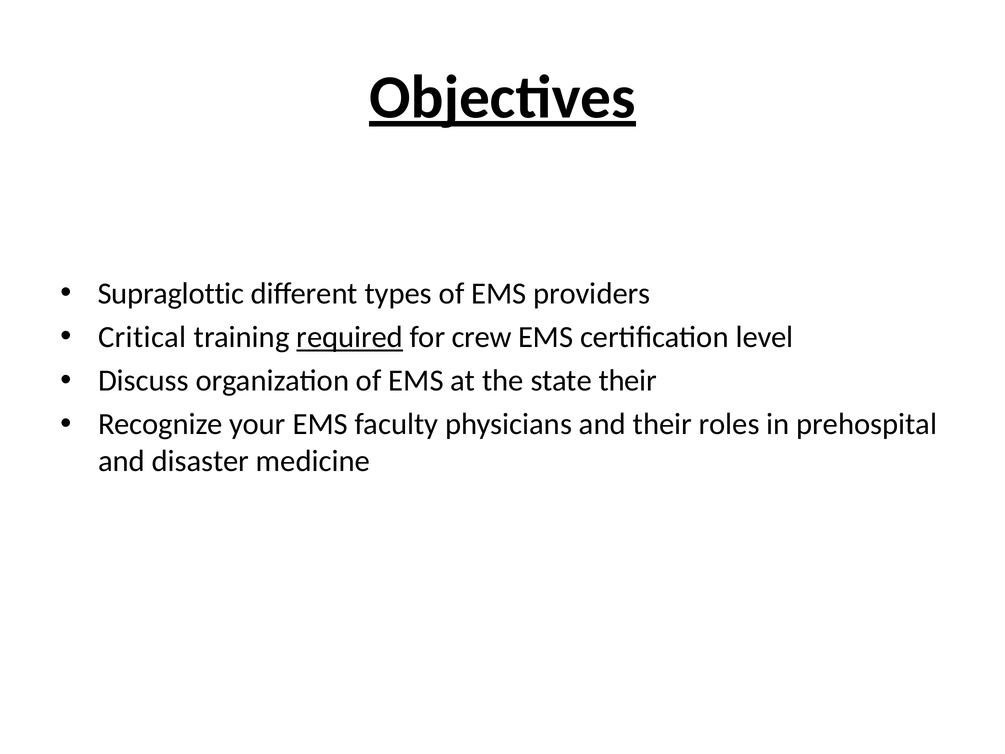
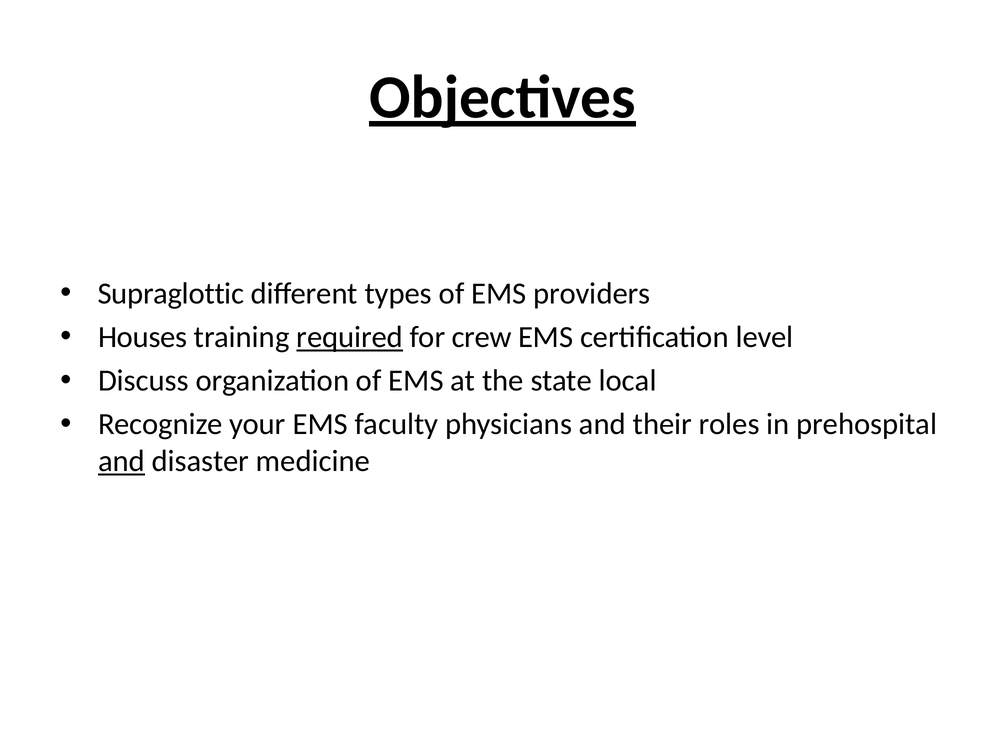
Critical: Critical -> Houses (143, 337)
state their: their -> local (628, 381)
and underline: none -> present (121, 461)
